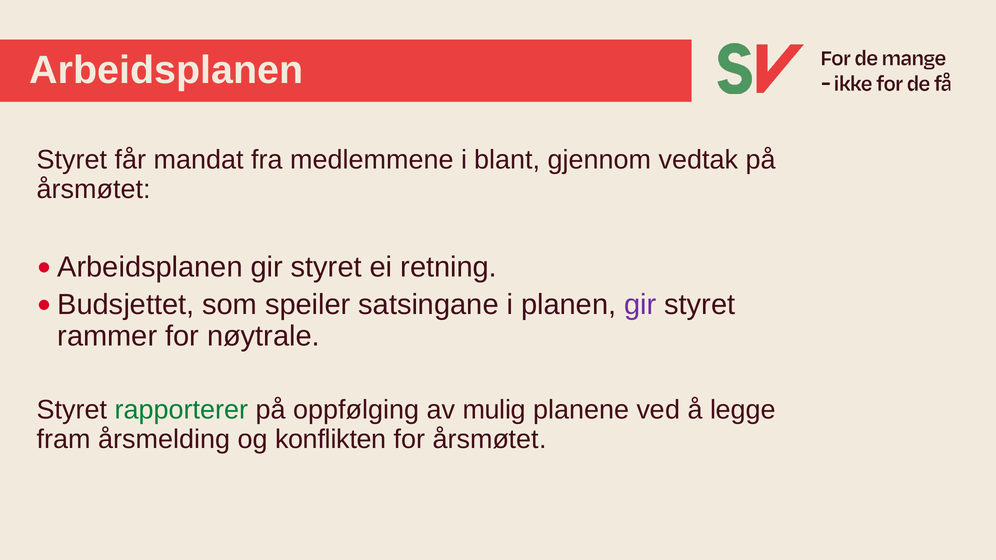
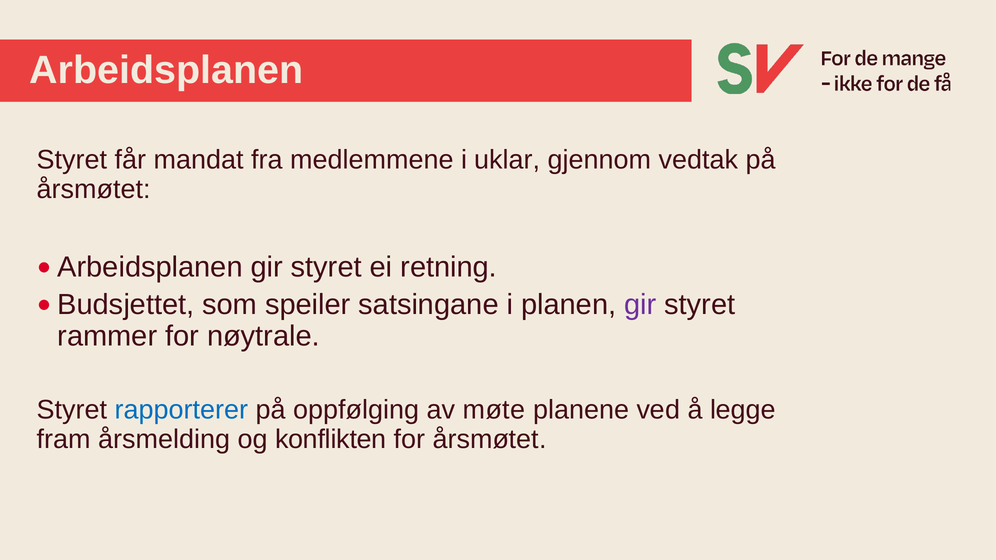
blant: blant -> uklar (507, 160)
rapporterer colour: green -> blue (182, 410)
mulig: mulig -> møte (494, 410)
